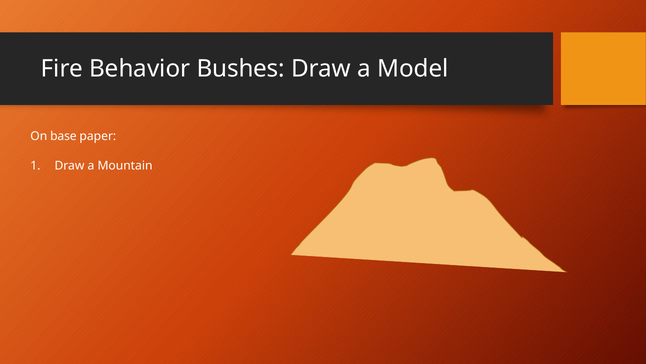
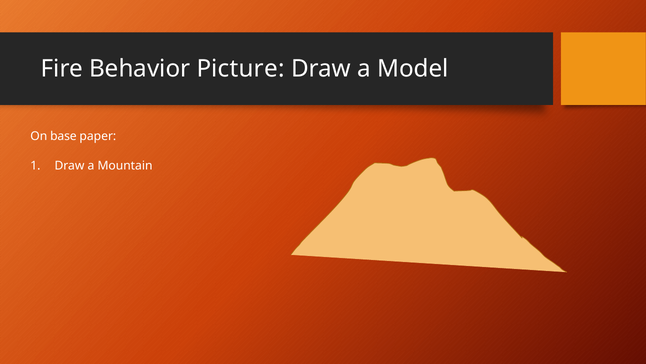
Bushes: Bushes -> Picture (241, 68)
